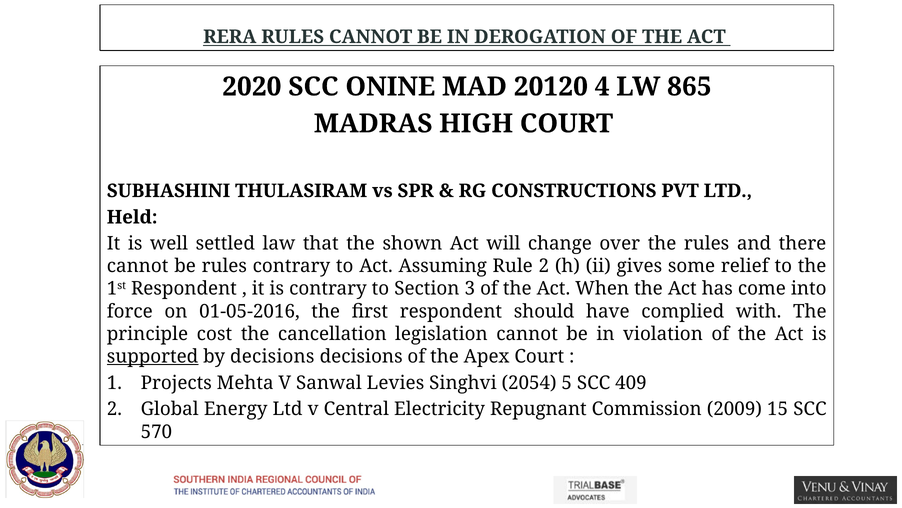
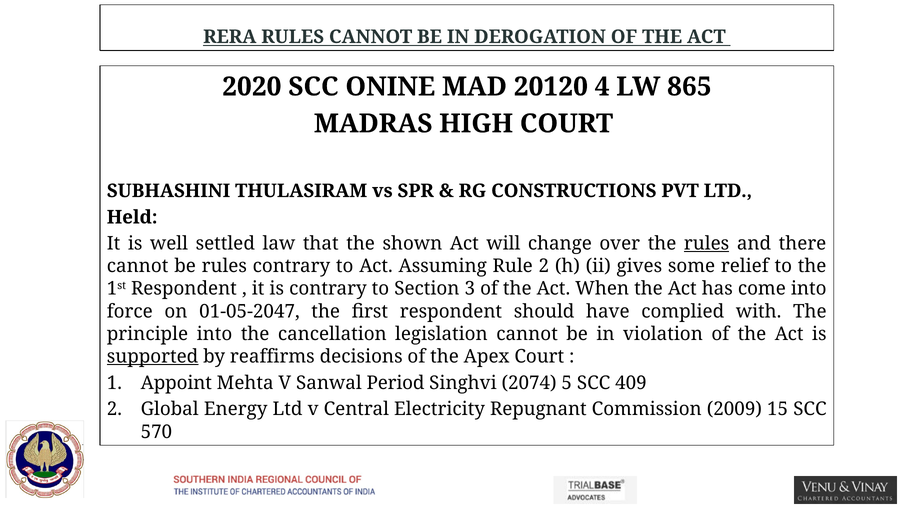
rules underline: none -> present (707, 243)
01-05-2016: 01-05-2016 -> 01-05-2047 (249, 311)
principle cost: cost -> into (215, 334)
by decisions: decisions -> reaffirms (272, 356)
Projects: Projects -> Appoint (176, 382)
Levies: Levies -> Period (396, 382)
2054: 2054 -> 2074 (529, 382)
